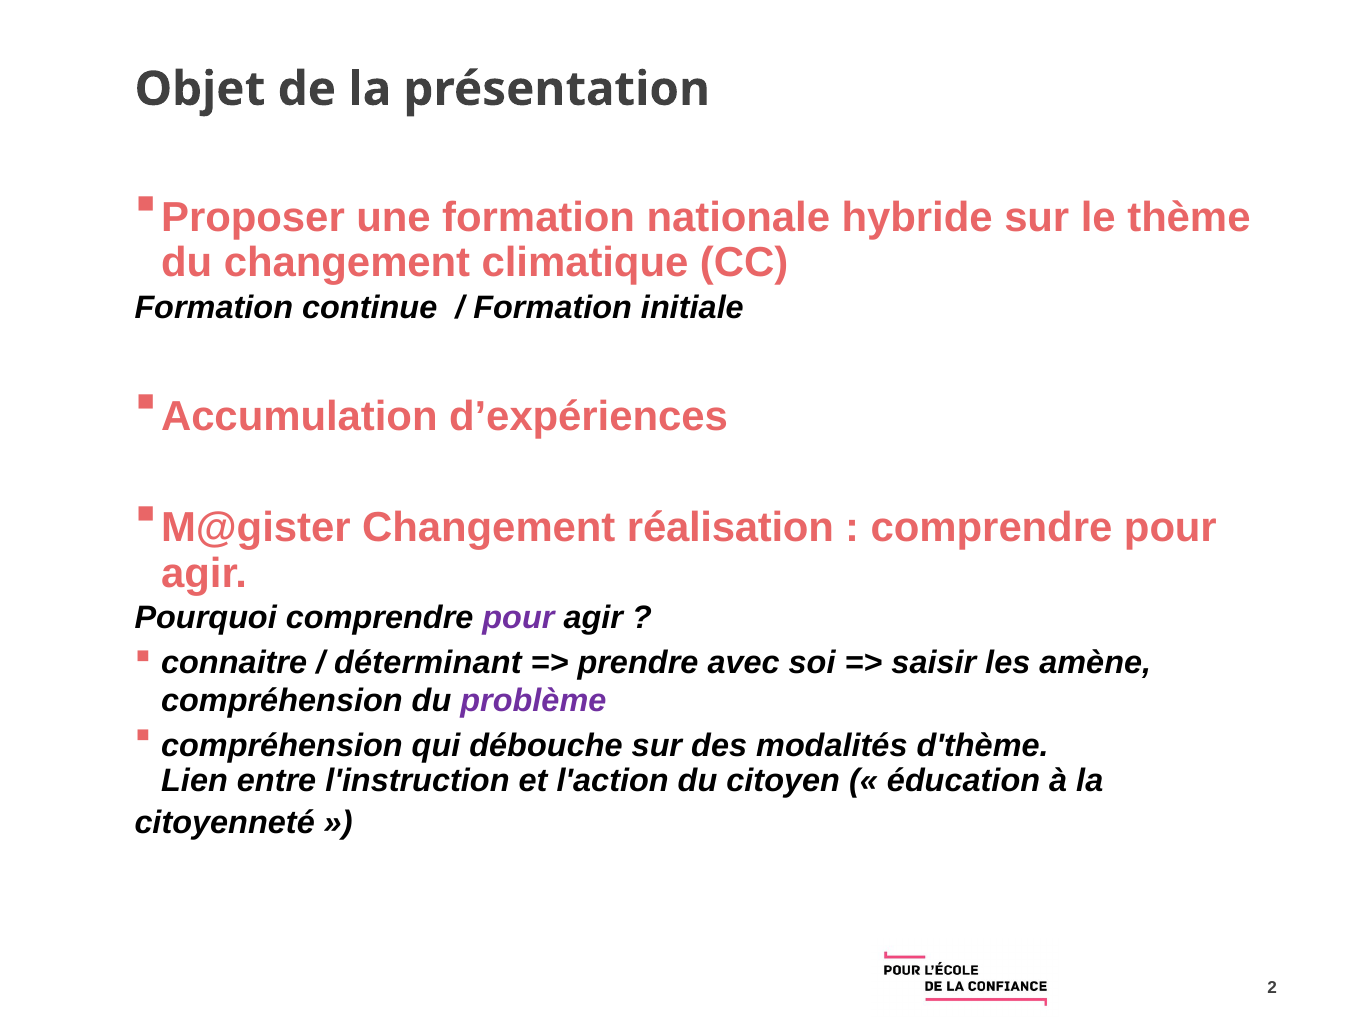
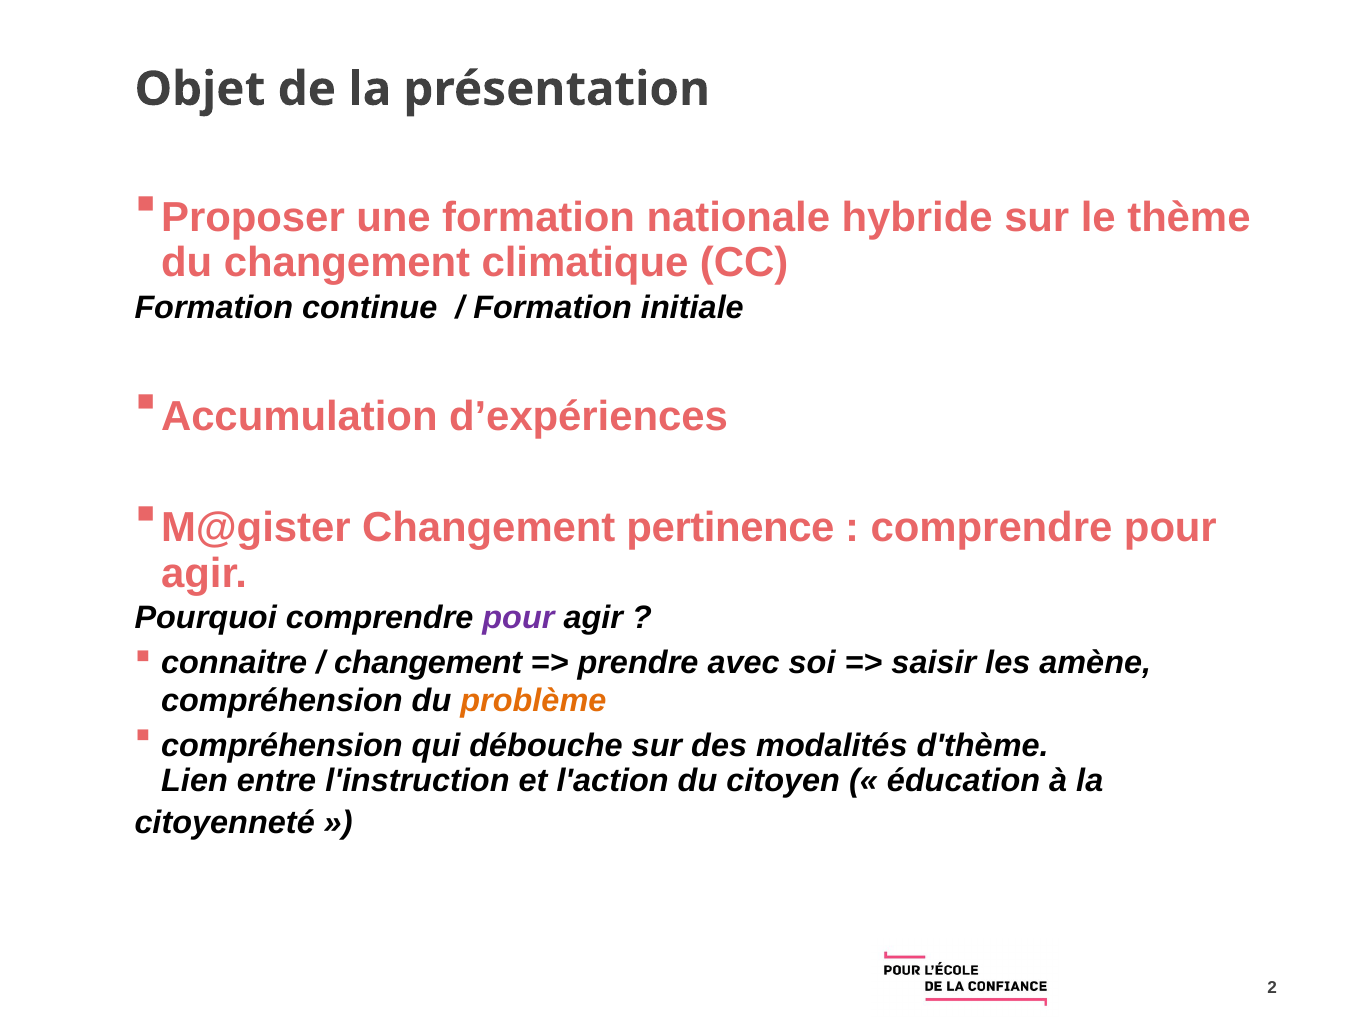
réalisation: réalisation -> pertinence (731, 528)
déterminant: déterminant -> changement (428, 663)
problème colour: purple -> orange (533, 701)
